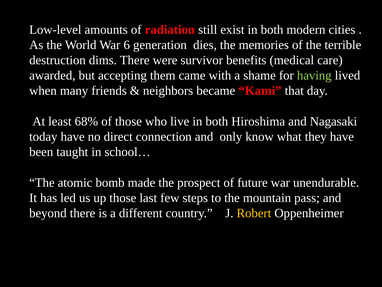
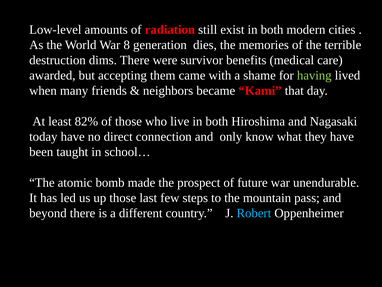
6: 6 -> 8 (127, 45)
68%: 68% -> 82% (86, 121)
Robert colour: yellow -> light blue (254, 213)
